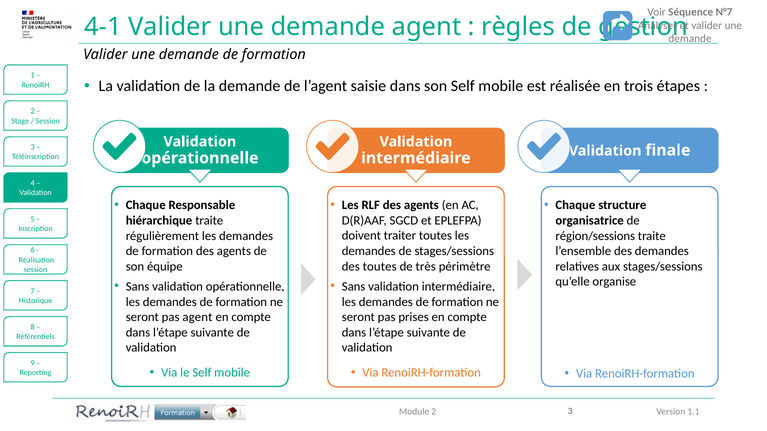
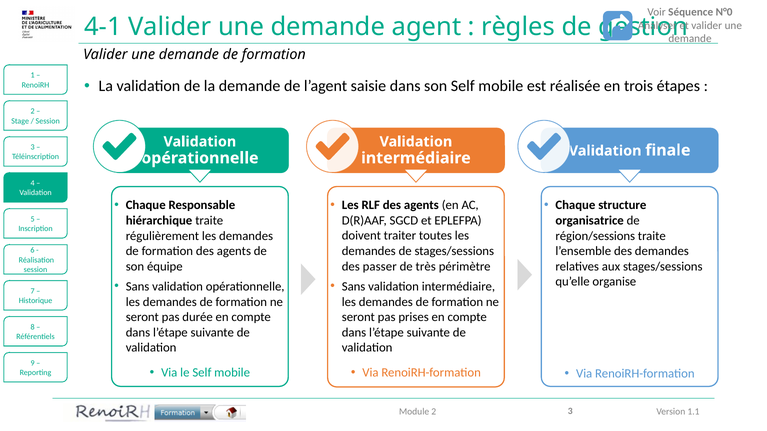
N°7: N°7 -> N°0 (724, 12)
des toutes: toutes -> passer (380, 267)
pas agent: agent -> durée (198, 317)
